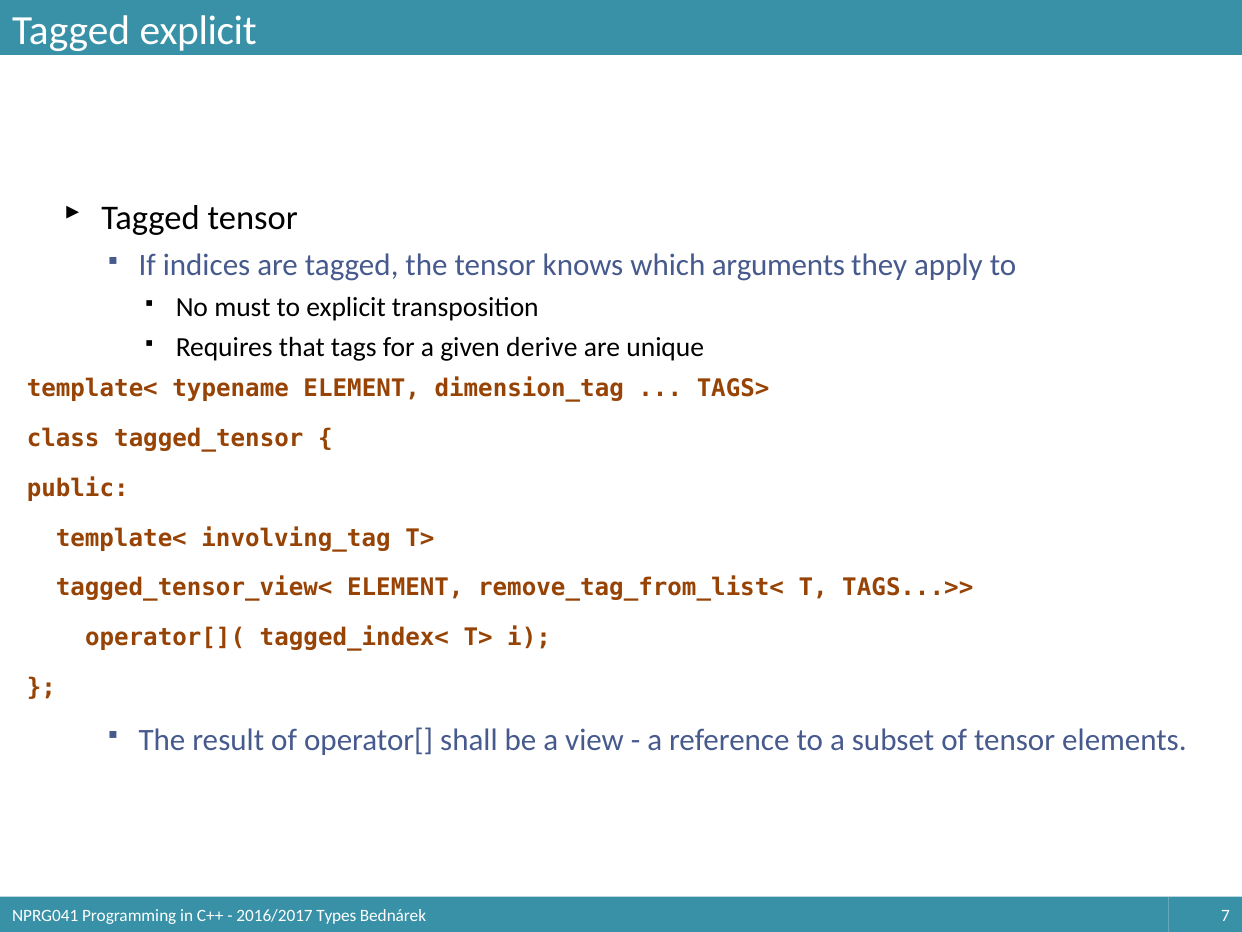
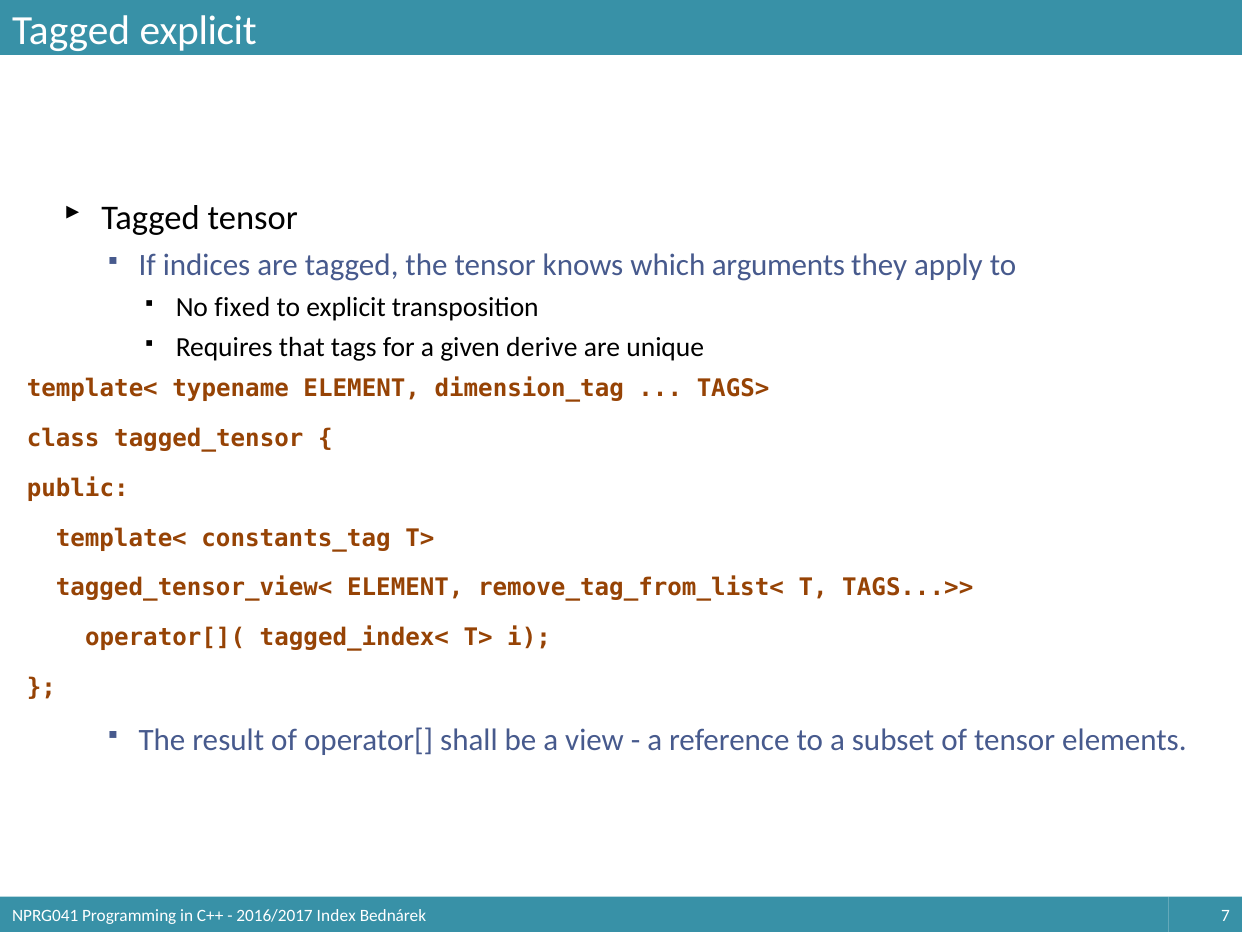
must: must -> fixed (242, 307)
involving_tag: involving_tag -> constants_tag (296, 538)
Types: Types -> Index (336, 915)
